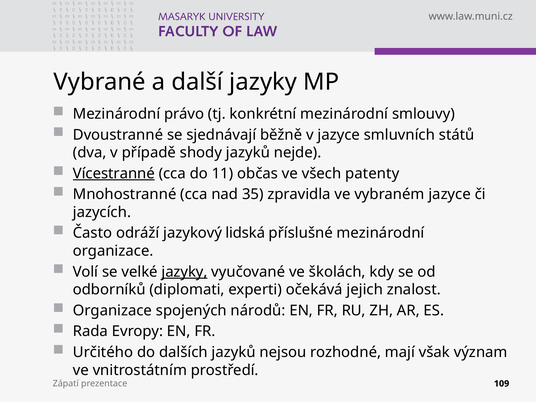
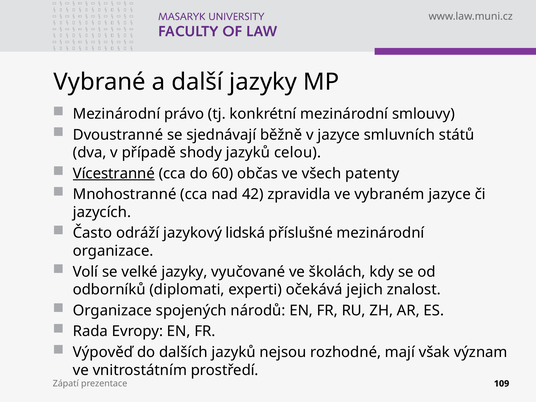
nejde: nejde -> celou (298, 153)
11: 11 -> 60 (223, 174)
35: 35 -> 42 (253, 194)
jazyky underline: present -> none (185, 272)
Určitého: Určitého -> Výpověď (103, 352)
